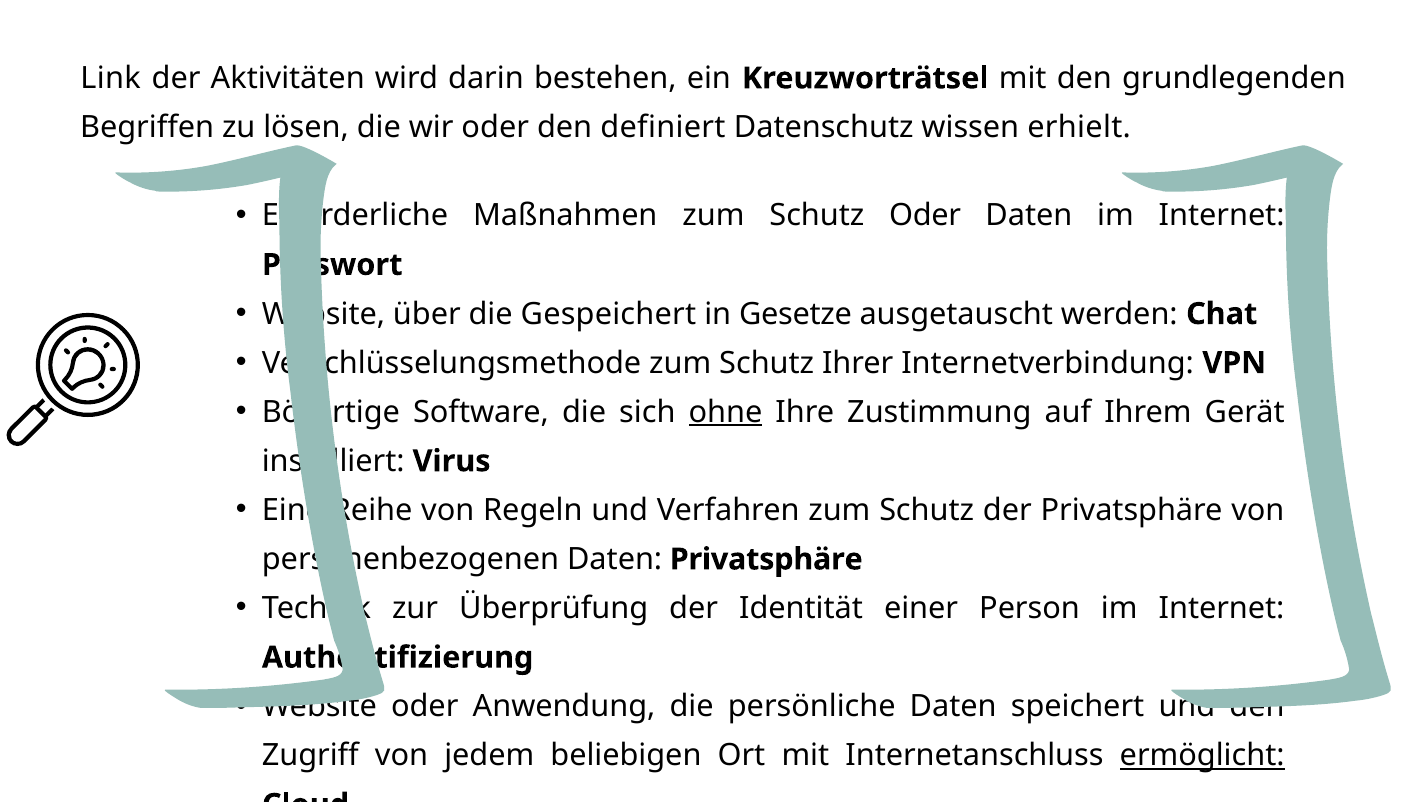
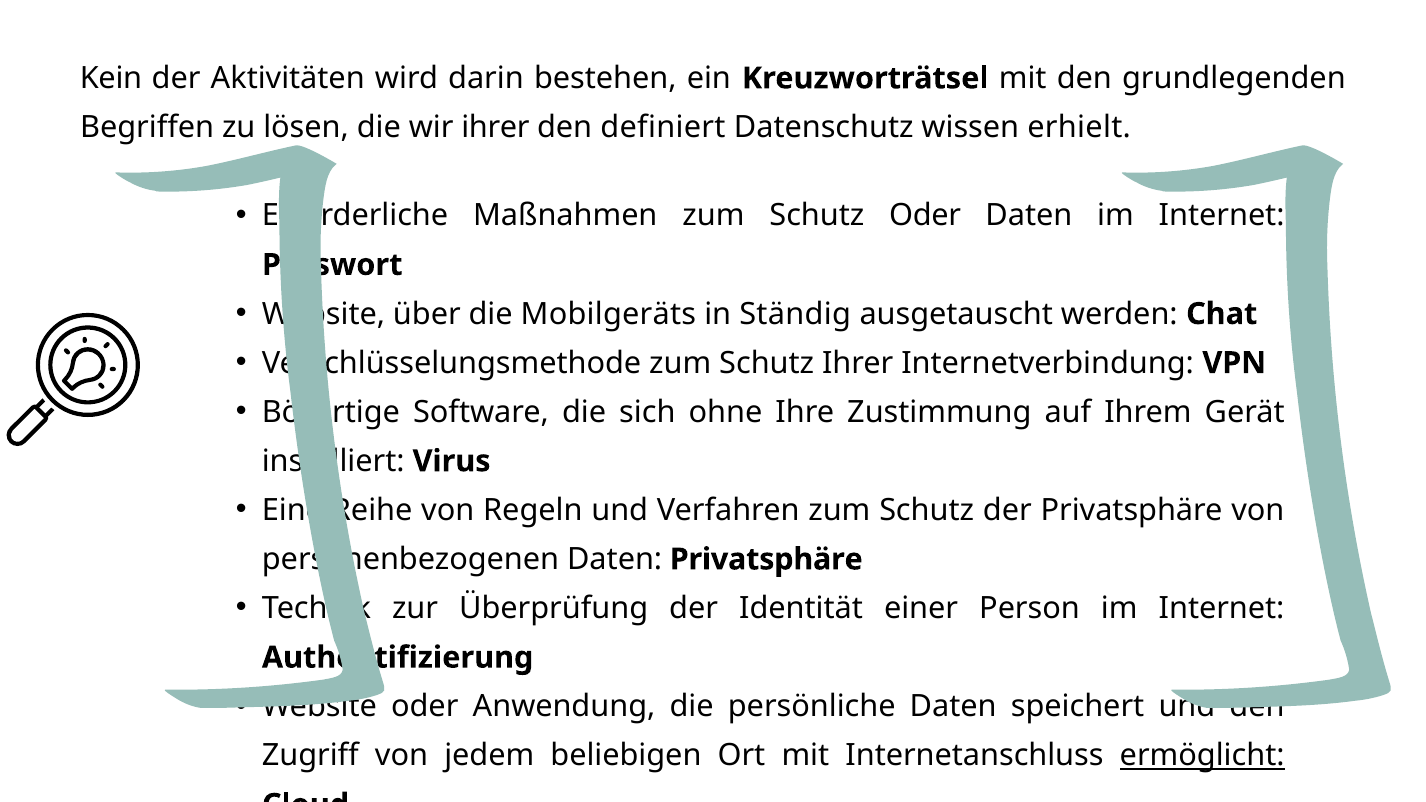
Link: Link -> Kein (111, 78)
wir oder: oder -> ihrer (495, 127)
Gespeichert: Gespeichert -> Mobilgeräts (608, 314)
Gesetze: Gesetze -> Ständig (795, 314)
ohne underline: present -> none (726, 412)
